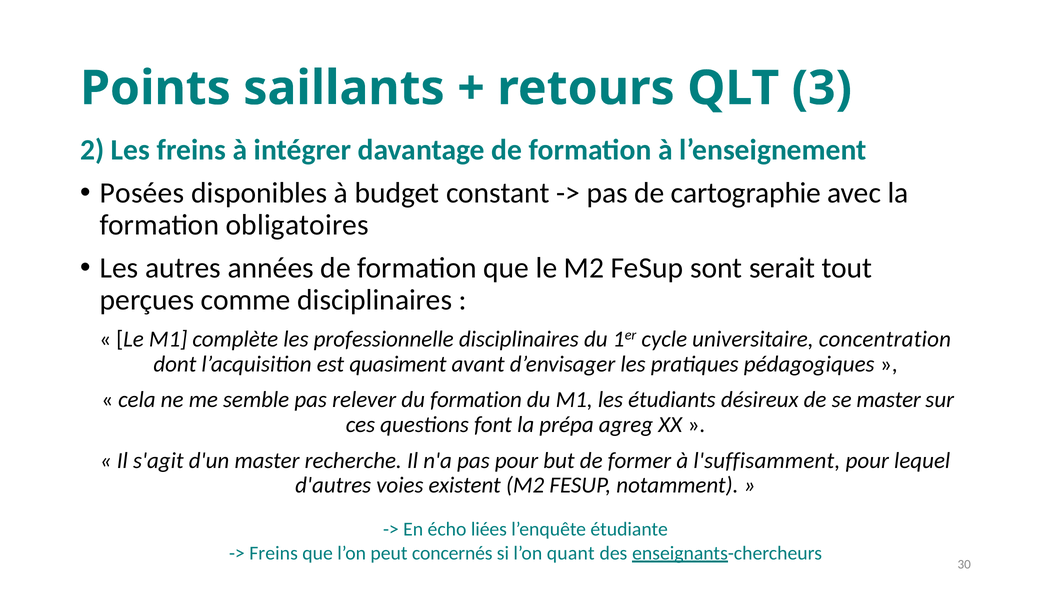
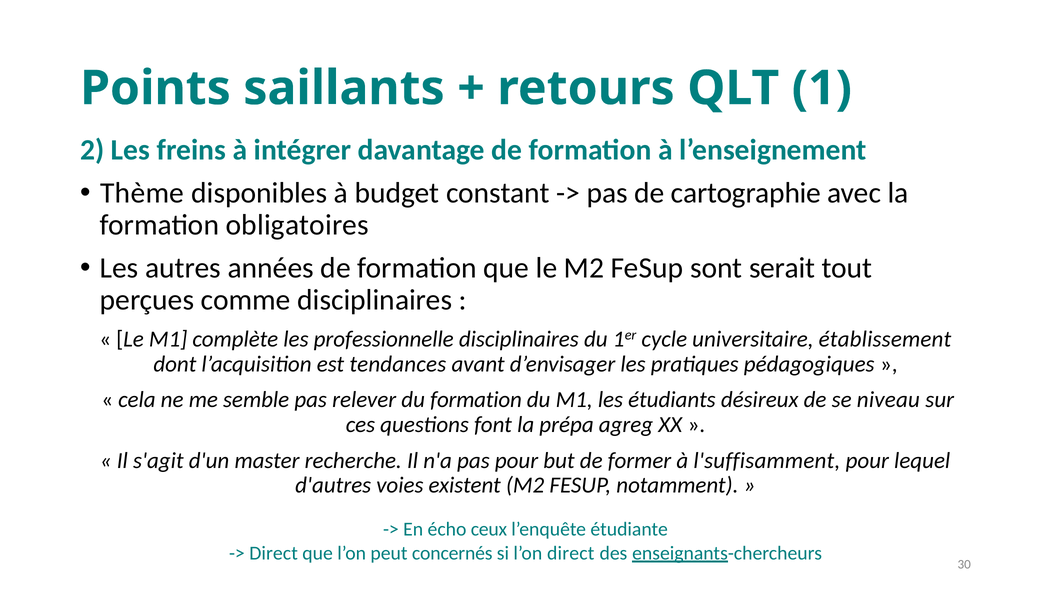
3: 3 -> 1 (822, 88)
Posées: Posées -> Thème (142, 193)
concentration: concentration -> établissement (885, 339)
quasiment: quasiment -> tendances (398, 364)
se master: master -> niveau (888, 400)
liées: liées -> ceux (489, 530)
Freins: Freins -> Direct (274, 553)
l’on quant: quant -> direct (571, 553)
